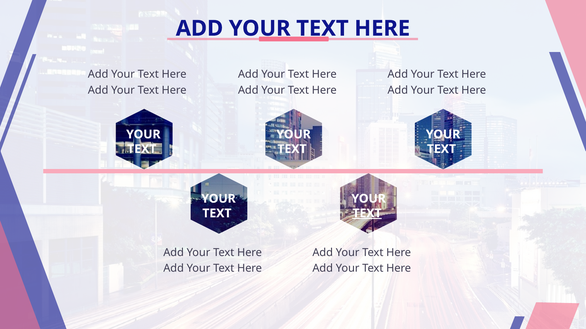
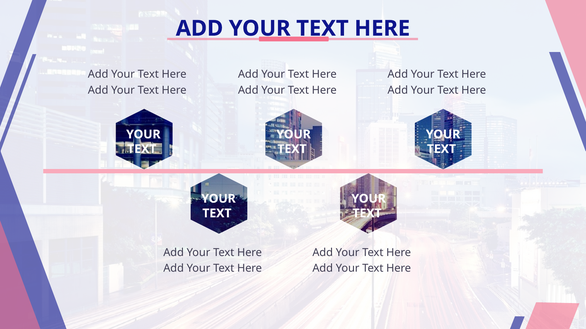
TEXT underline: present -> none (367, 214)
